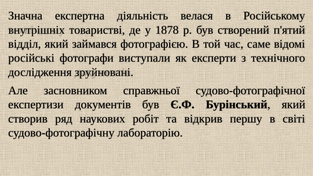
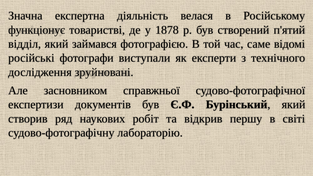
внутрішніх: внутрішніх -> функціонує (37, 30)
